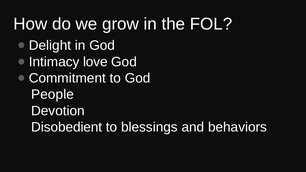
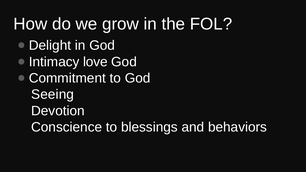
People: People -> Seeing (53, 95)
Disobedient: Disobedient -> Conscience (67, 127)
